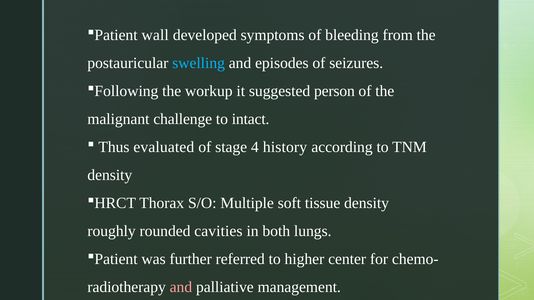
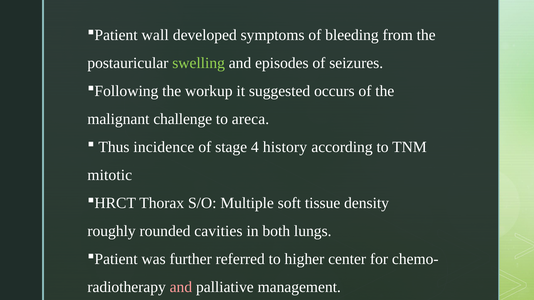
swelling colour: light blue -> light green (199, 63)
person: person -> occurs (334, 91)
intact: intact -> areca (250, 119)
evaluated: evaluated -> incidence (164, 147)
density: density -> mitotic (110, 175)
